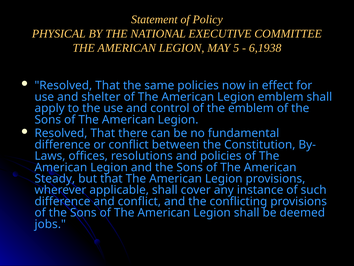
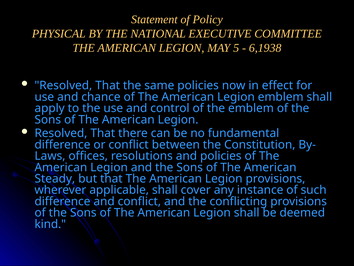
shelter: shelter -> chance (101, 97)
jobs: jobs -> kind (50, 224)
